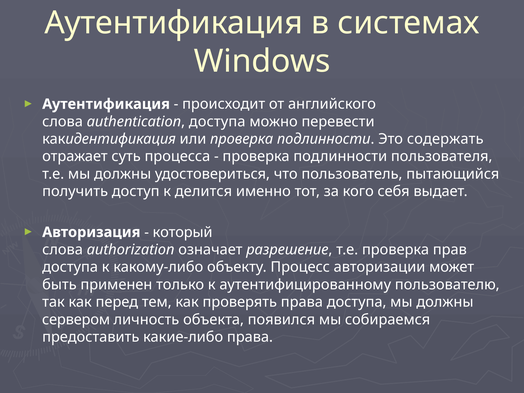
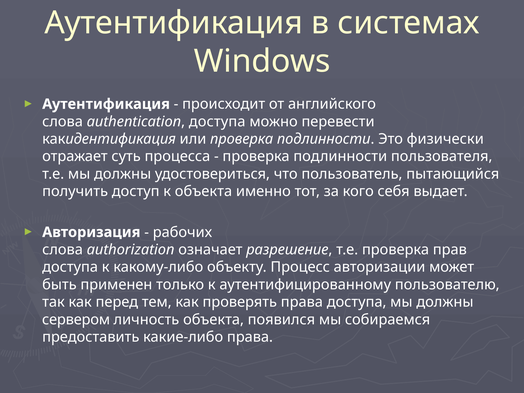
содержать: содержать -> физически (445, 139)
к делится: делится -> объекта (203, 191)
который: который -> рабочих (182, 232)
